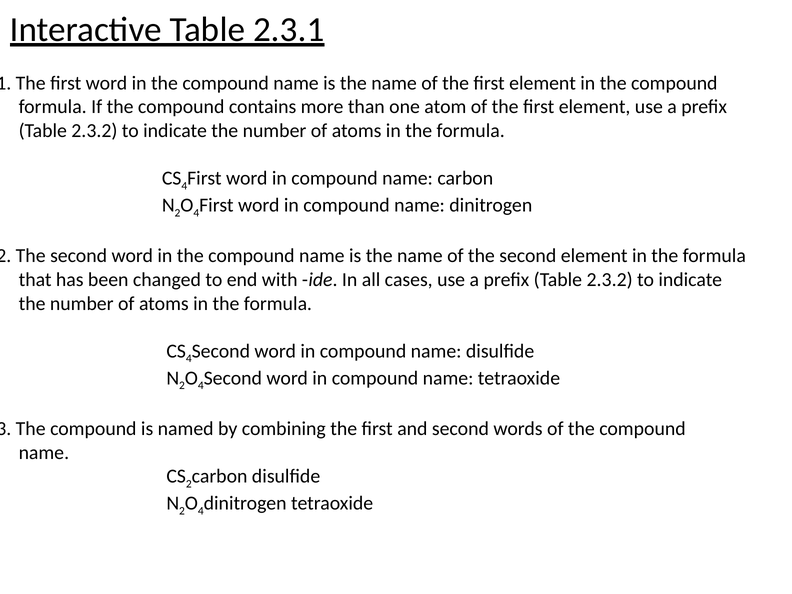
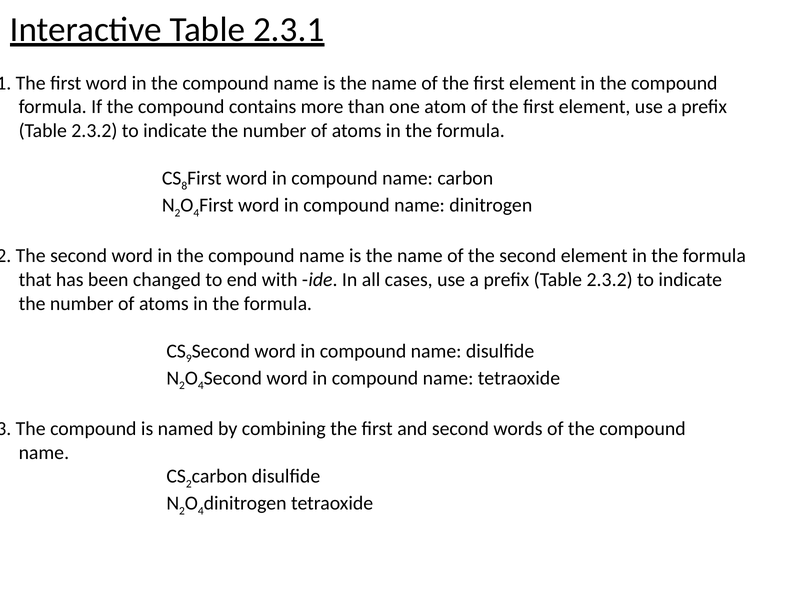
4: 4 -> 8 (184, 186)
4: 4 -> 9 (189, 359)
